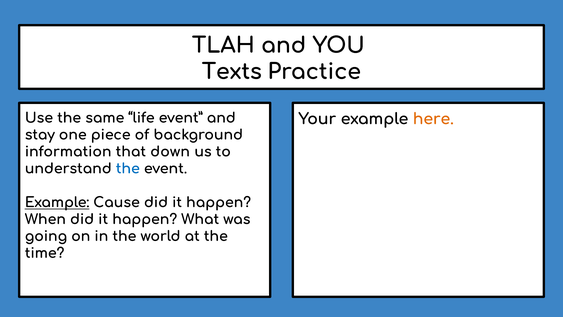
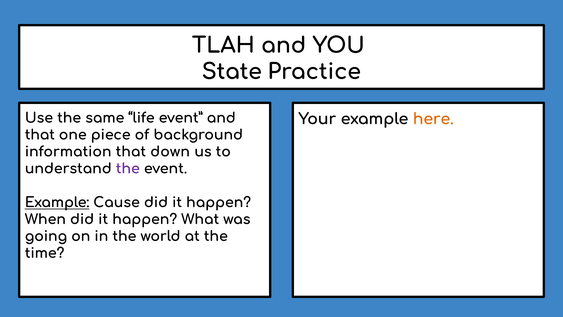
Texts: Texts -> State (232, 72)
stay: stay -> that (40, 135)
the colour: blue -> purple (128, 169)
